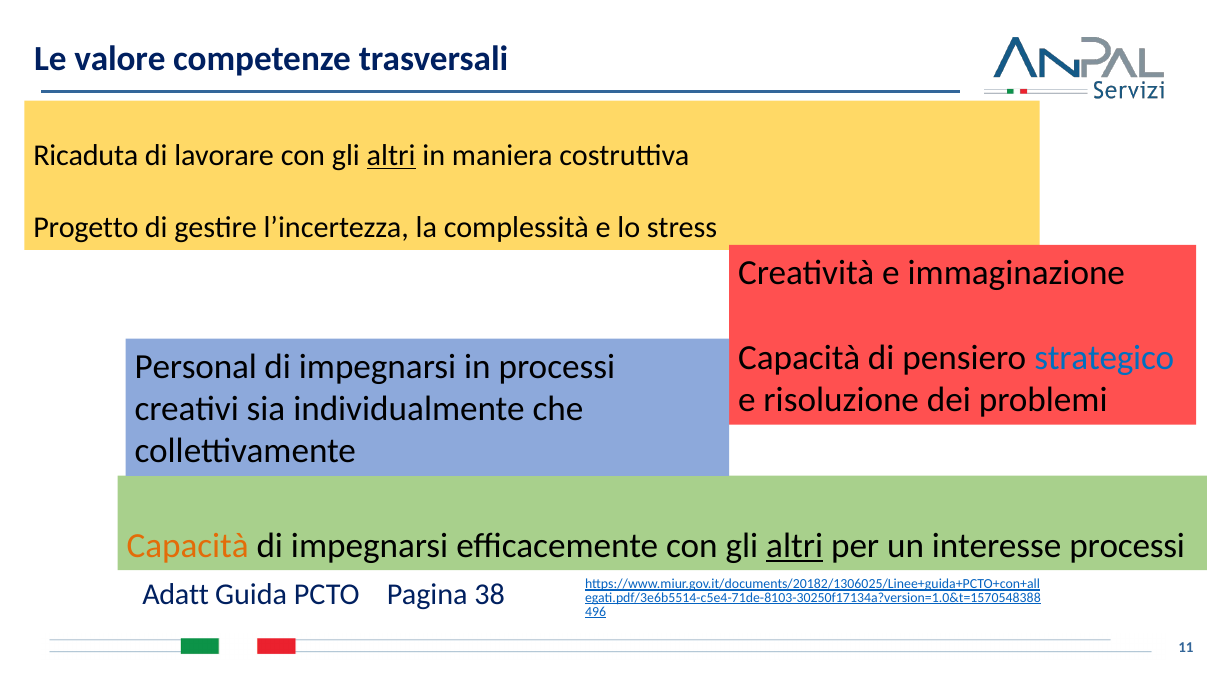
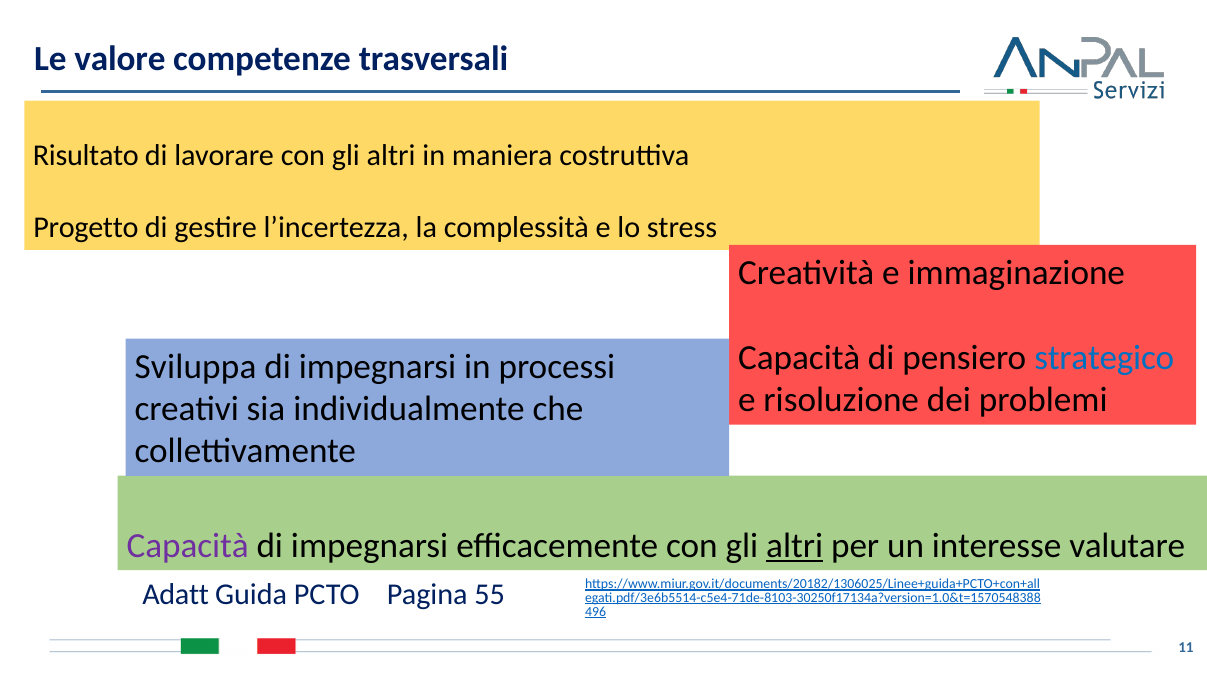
Ricaduta: Ricaduta -> Risultato (86, 156)
altri underline: present -> none (391, 156)
Personal: Personal -> Sviluppa (196, 367)
Capacità colour: orange -> purple (188, 546)
interesse processi: processi -> valutare (1127, 546)
38: 38 -> 55 (490, 595)
